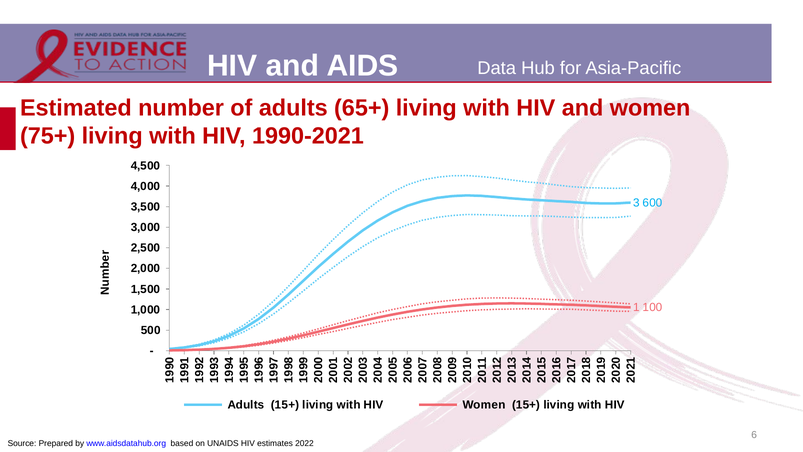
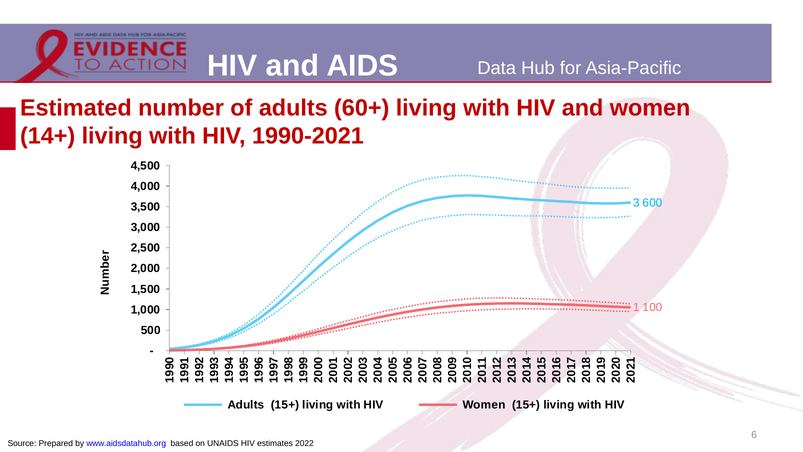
65+: 65+ -> 60+ (362, 108)
75+: 75+ -> 14+ (48, 136)
